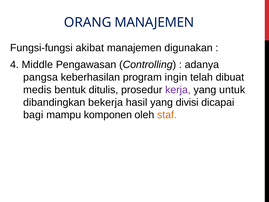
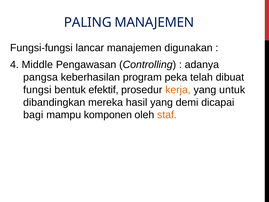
ORANG: ORANG -> PALING (88, 22)
akibat: akibat -> lancar (90, 48)
ingin: ingin -> peka (176, 77)
medis: medis -> fungsi (37, 90)
ditulis: ditulis -> efektif (103, 90)
kerja colour: purple -> orange (178, 90)
bekerja: bekerja -> mereka (106, 102)
divisi: divisi -> demi (187, 102)
